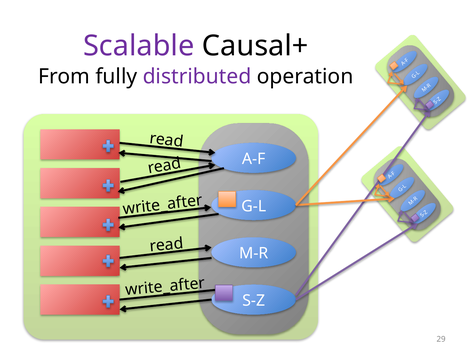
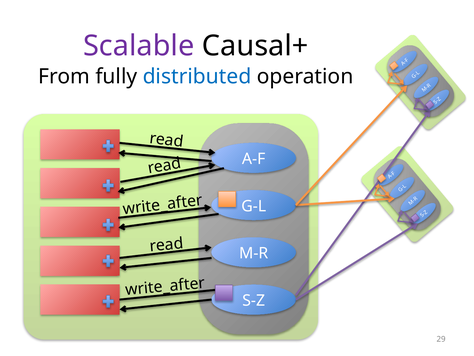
distributed colour: purple -> blue (197, 77)
